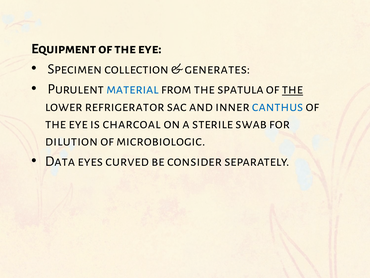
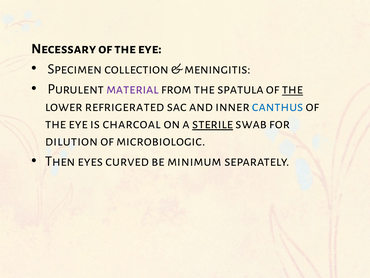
Equipment: Equipment -> Necessary (64, 48)
generates: generates -> meningitis (217, 69)
material colour: blue -> purple (133, 89)
refrigerator: refrigerator -> refrigerated (125, 106)
sterile underline: none -> present (213, 123)
Data: Data -> Then (60, 161)
consider: consider -> minimum (194, 161)
